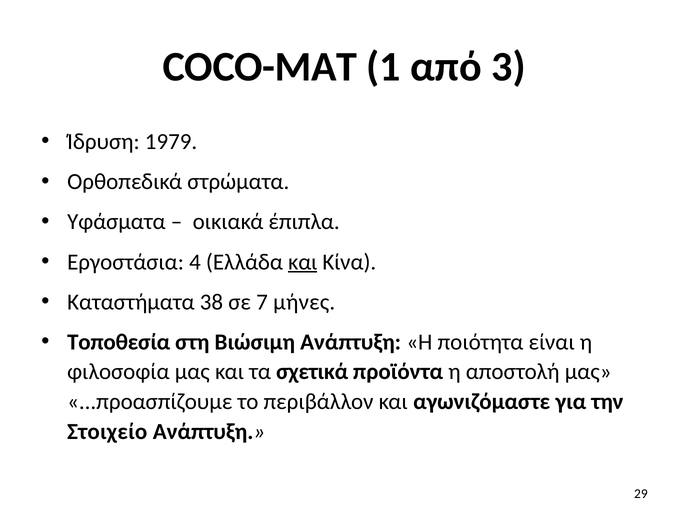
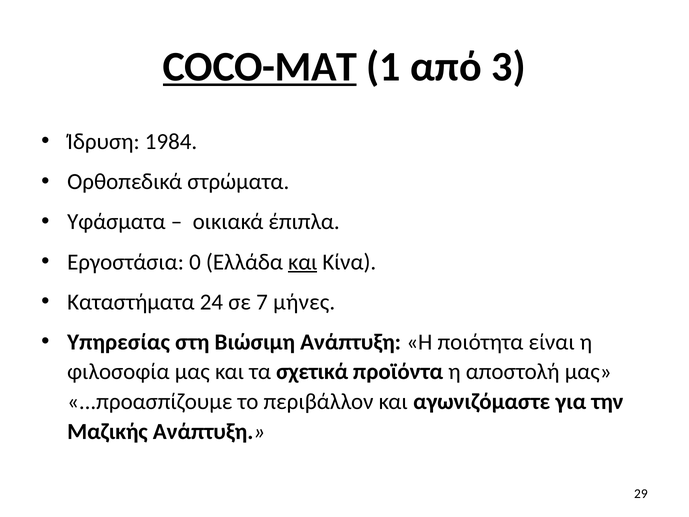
COCO-MAT underline: none -> present (260, 67)
1979: 1979 -> 1984 (171, 142)
4: 4 -> 0 (195, 262)
38: 38 -> 24 (211, 302)
Τοποθεσία: Τοποθεσία -> Υπηρεσίας (119, 342)
Στοιχείο: Στοιχείο -> Μαζικής (107, 431)
